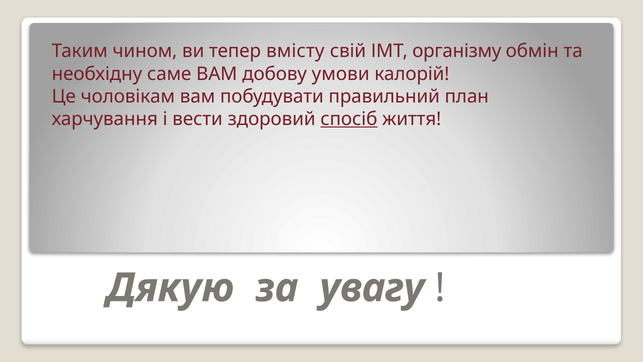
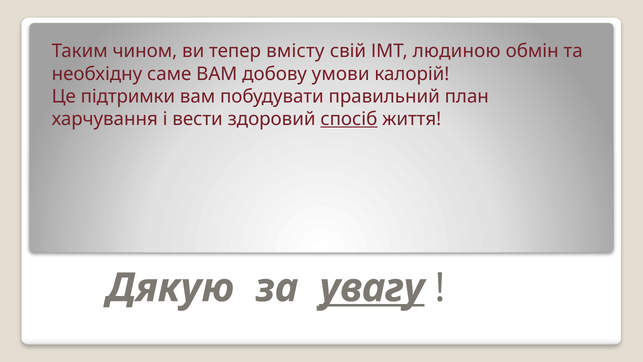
організму: організму -> людиною (457, 51)
чоловікам: чоловікам -> підтримки (128, 96)
увагу underline: none -> present (372, 288)
